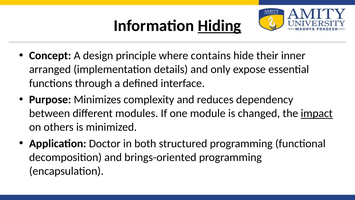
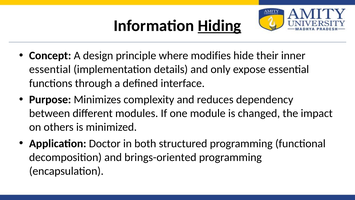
contains: contains -> modifies (211, 56)
arranged: arranged -> essential (50, 69)
impact underline: present -> none (317, 113)
